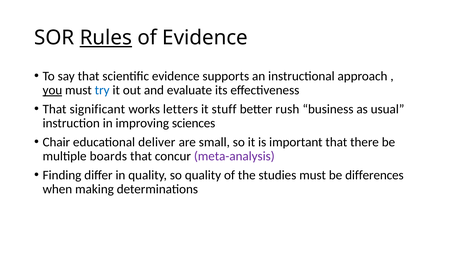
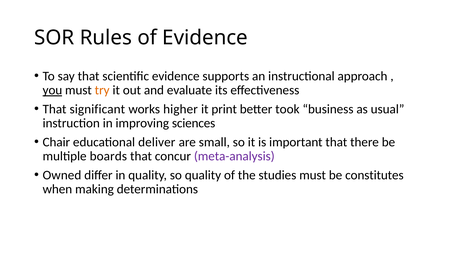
Rules underline: present -> none (106, 38)
try colour: blue -> orange (102, 90)
letters: letters -> higher (181, 109)
stuff: stuff -> print (224, 109)
rush: rush -> took (287, 109)
Finding: Finding -> Owned (62, 175)
differences: differences -> constitutes (374, 175)
